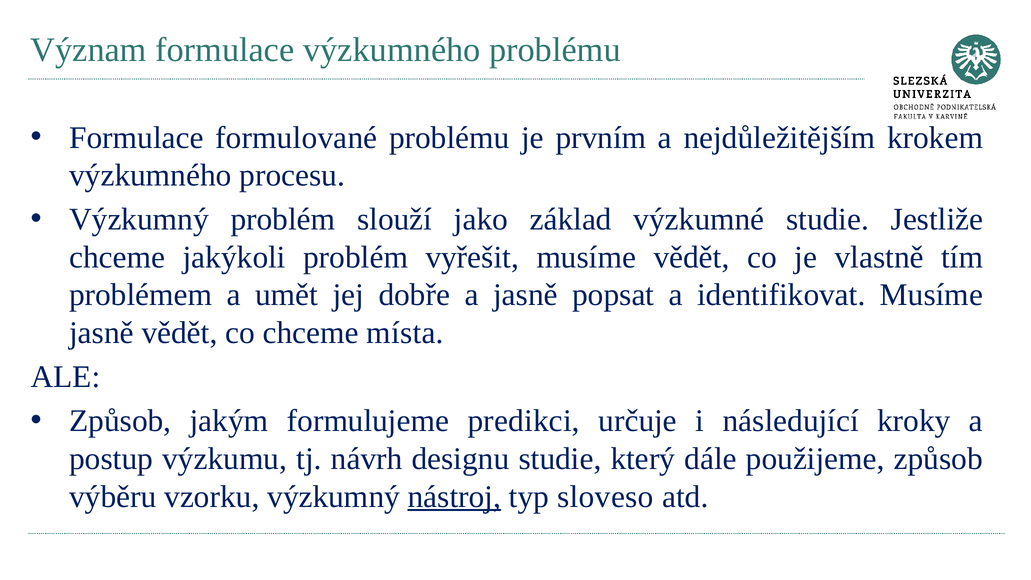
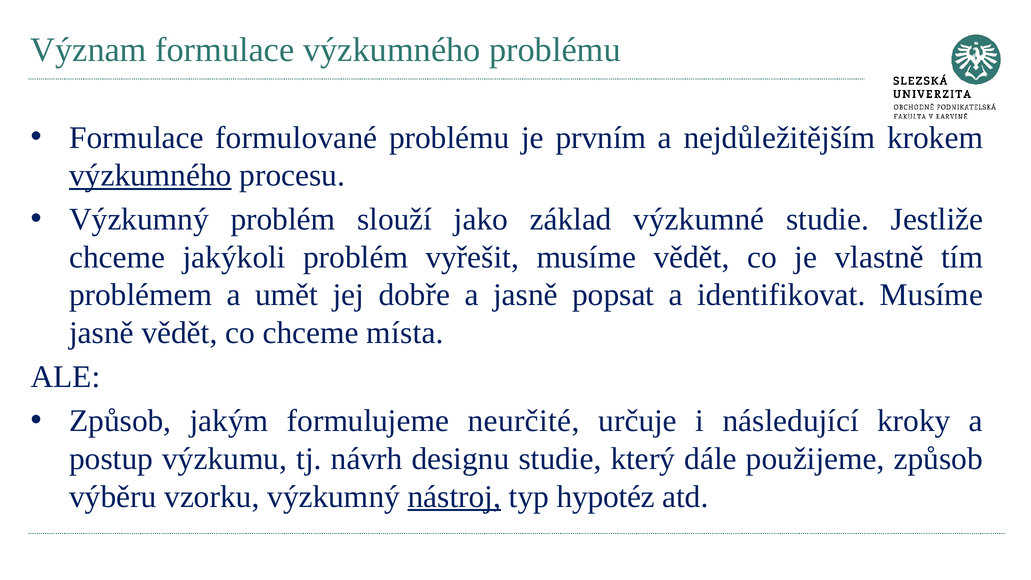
výzkumného underline: none -> present (150, 175)
predikci: predikci -> neurčité (524, 421)
sloveso: sloveso -> hypotéz (606, 497)
